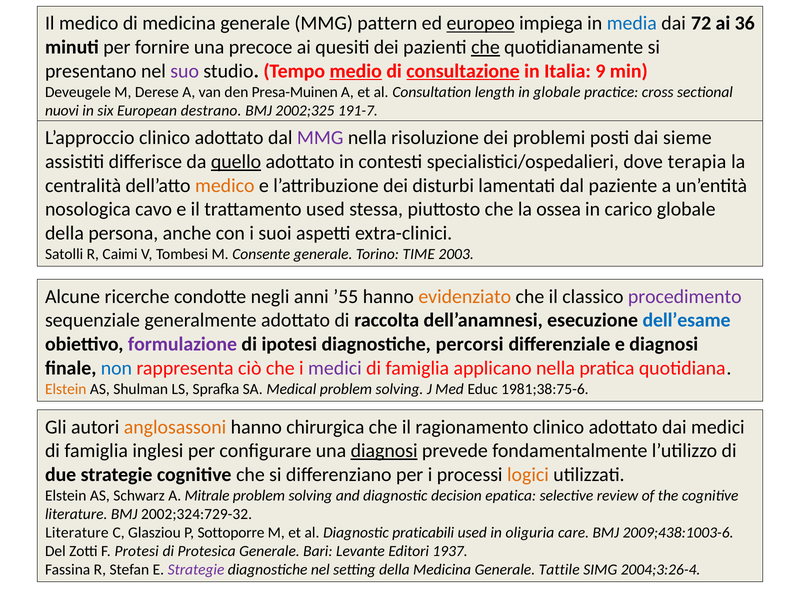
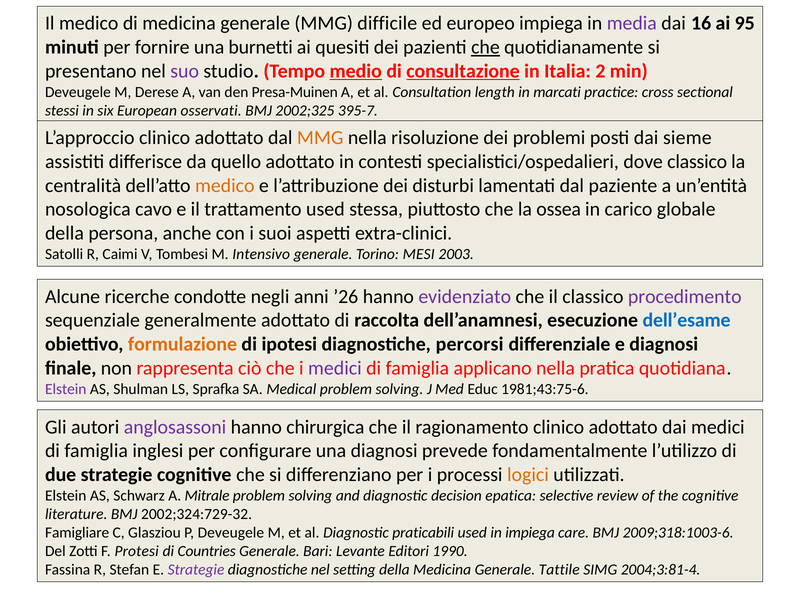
pattern: pattern -> difficile (387, 23)
europeo underline: present -> none (481, 23)
media colour: blue -> purple (632, 23)
72: 72 -> 16 (701, 23)
36: 36 -> 95 (745, 23)
precoce: precoce -> burnetti (261, 47)
9: 9 -> 2 (600, 71)
in globale: globale -> marcati (557, 92)
nuovi: nuovi -> stessi (62, 110)
destrano: destrano -> osservati (211, 110)
191-7: 191-7 -> 395-7 (358, 110)
MMG colour: purple -> orange (320, 138)
quello underline: present -> none (236, 162)
dove terapia: terapia -> classico (697, 162)
Consente: Consente -> Intensivo (261, 254)
TIME: TIME -> MESI (419, 254)
’55: ’55 -> ’26 (346, 296)
evidenziato colour: orange -> purple (465, 296)
formulazione colour: purple -> orange (183, 344)
non colour: blue -> black (116, 368)
Elstein colour: orange -> purple (66, 389)
1981;38:75-6: 1981;38:75-6 -> 1981;43:75-6 (545, 389)
anglosassoni colour: orange -> purple (175, 427)
diagnosi underline: present -> none (384, 450)
Literature: Literature -> Famigliare (77, 532)
P Sottoporre: Sottoporre -> Deveugele (231, 532)
in oliguria: oliguria -> impiega (530, 532)
2009;438:1003-6: 2009;438:1003-6 -> 2009;318:1003-6 (678, 532)
Protesica: Protesica -> Countries (207, 551)
1937: 1937 -> 1990 (450, 551)
2004;3:26-4: 2004;3:26-4 -> 2004;3:81-4 (661, 569)
